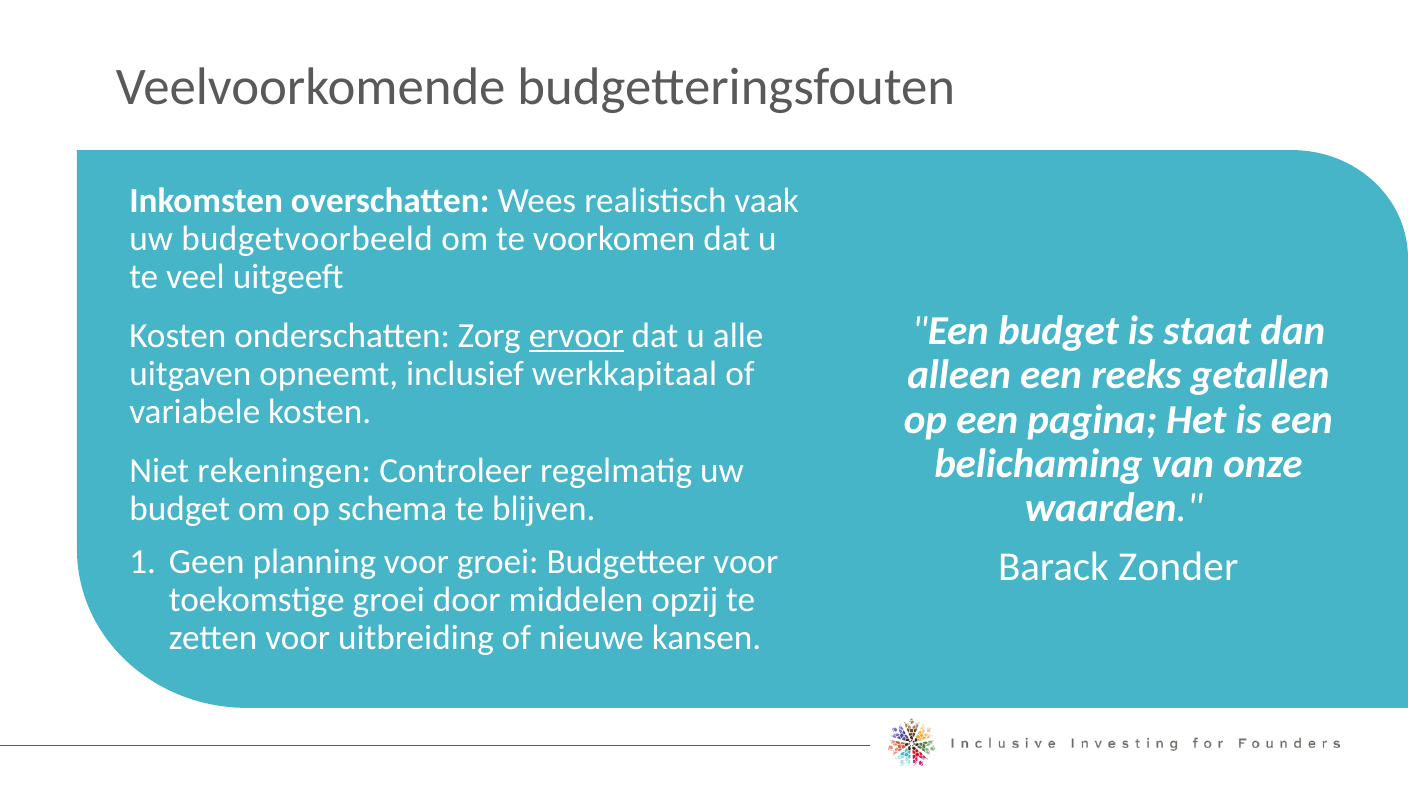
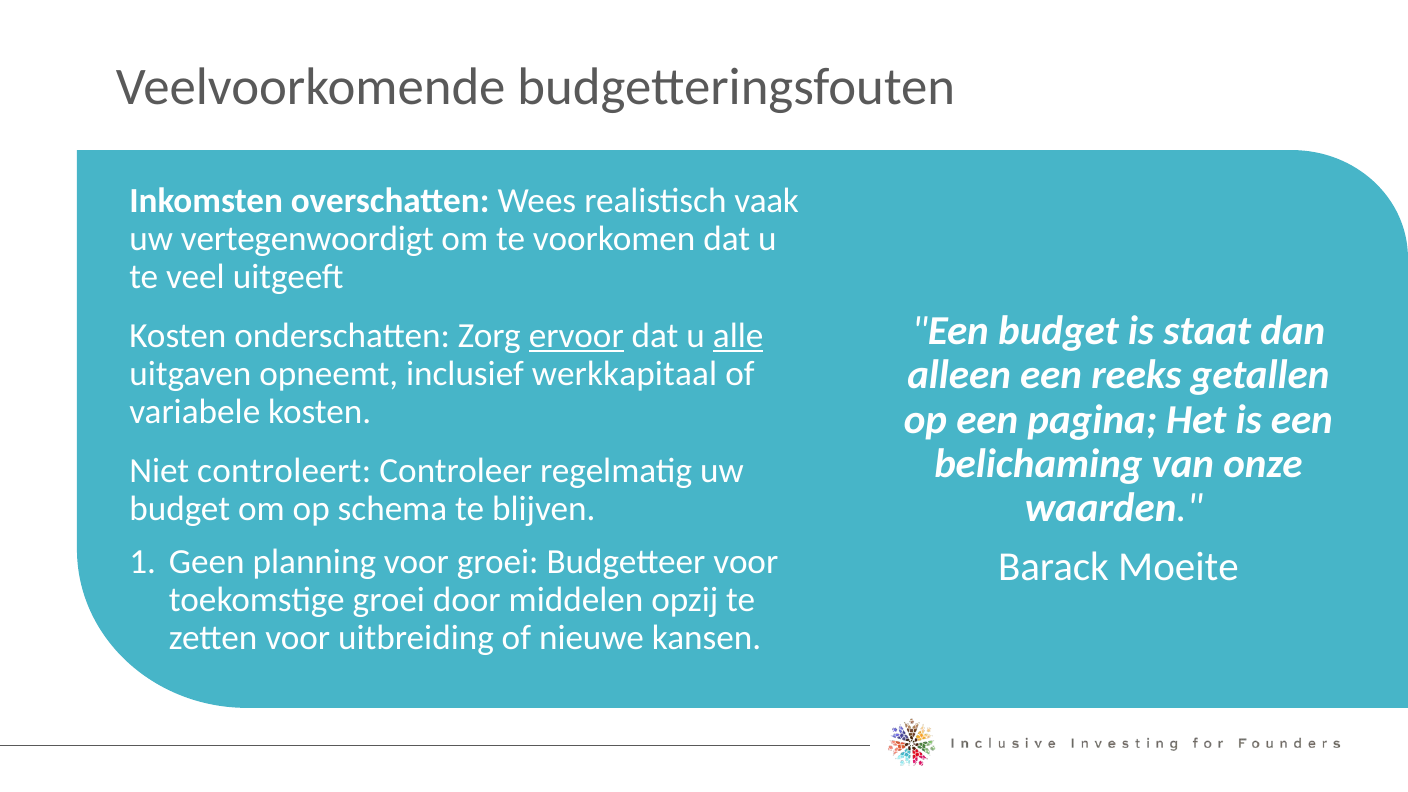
budgetvoorbeeld: budgetvoorbeeld -> vertegenwoordigt (307, 239)
alle underline: none -> present (738, 336)
rekeningen: rekeningen -> controleert (284, 471)
Zonder: Zonder -> Moeite (1179, 567)
